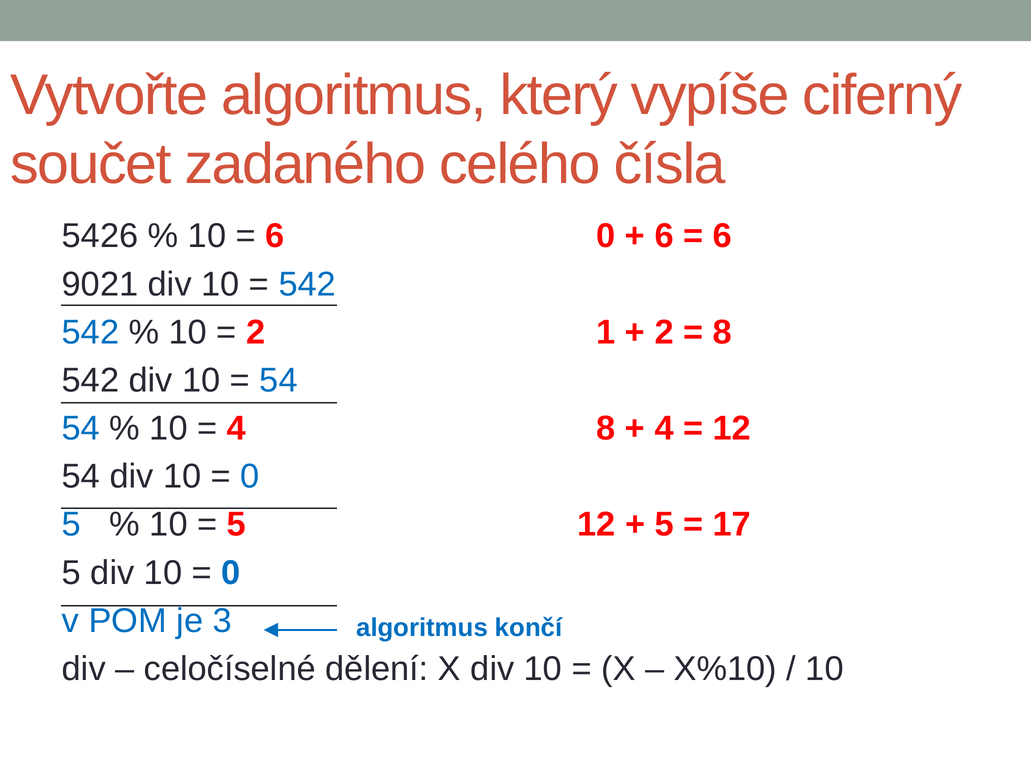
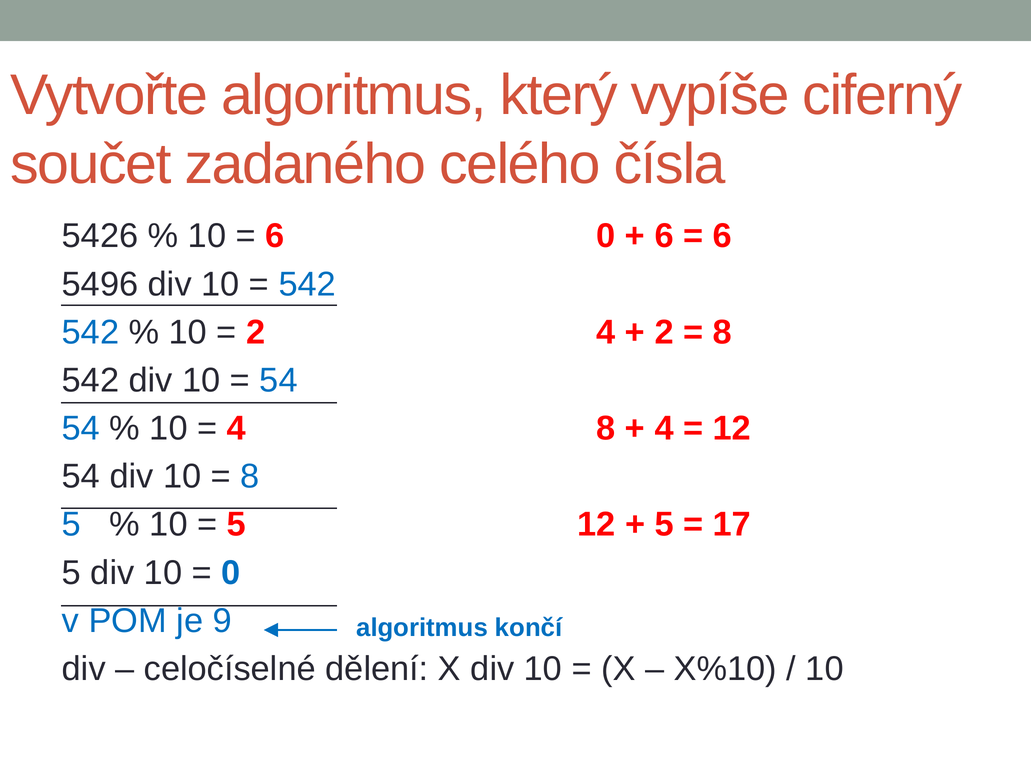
9021: 9021 -> 5496 (100, 284)
2 1: 1 -> 4 (606, 332)
0: 0 -> 8 (250, 477)
3: 3 -> 9 (222, 621)
